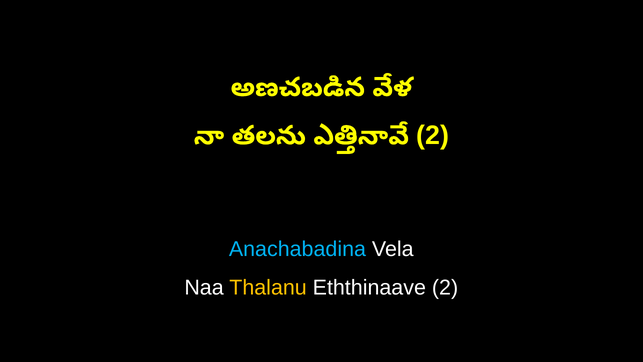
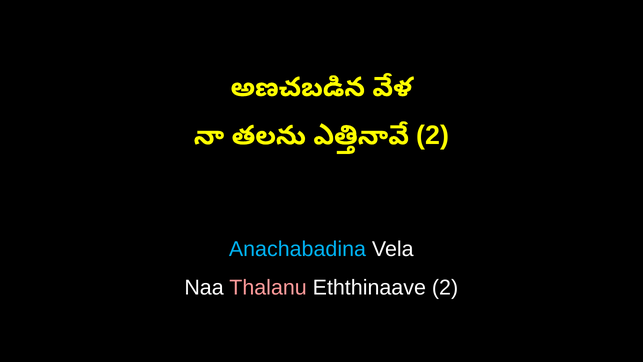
Thalanu colour: yellow -> pink (268, 288)
